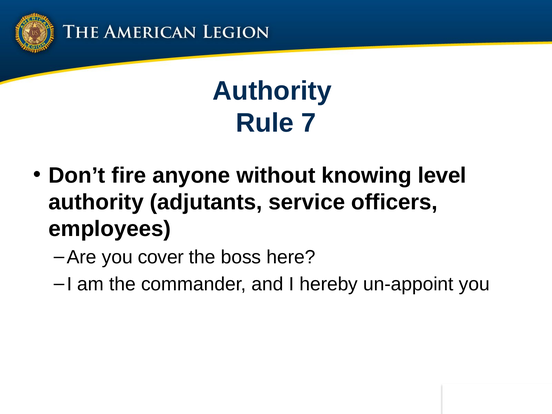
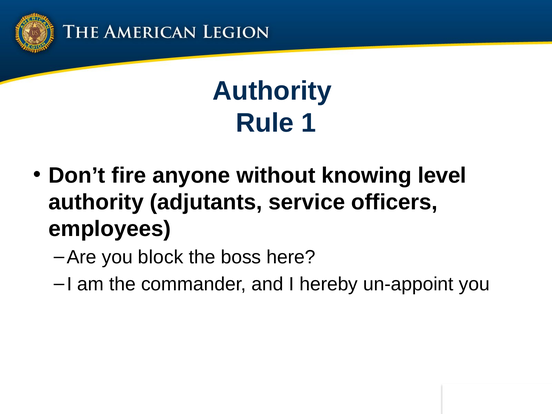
7: 7 -> 1 (309, 123)
cover: cover -> block (161, 257)
